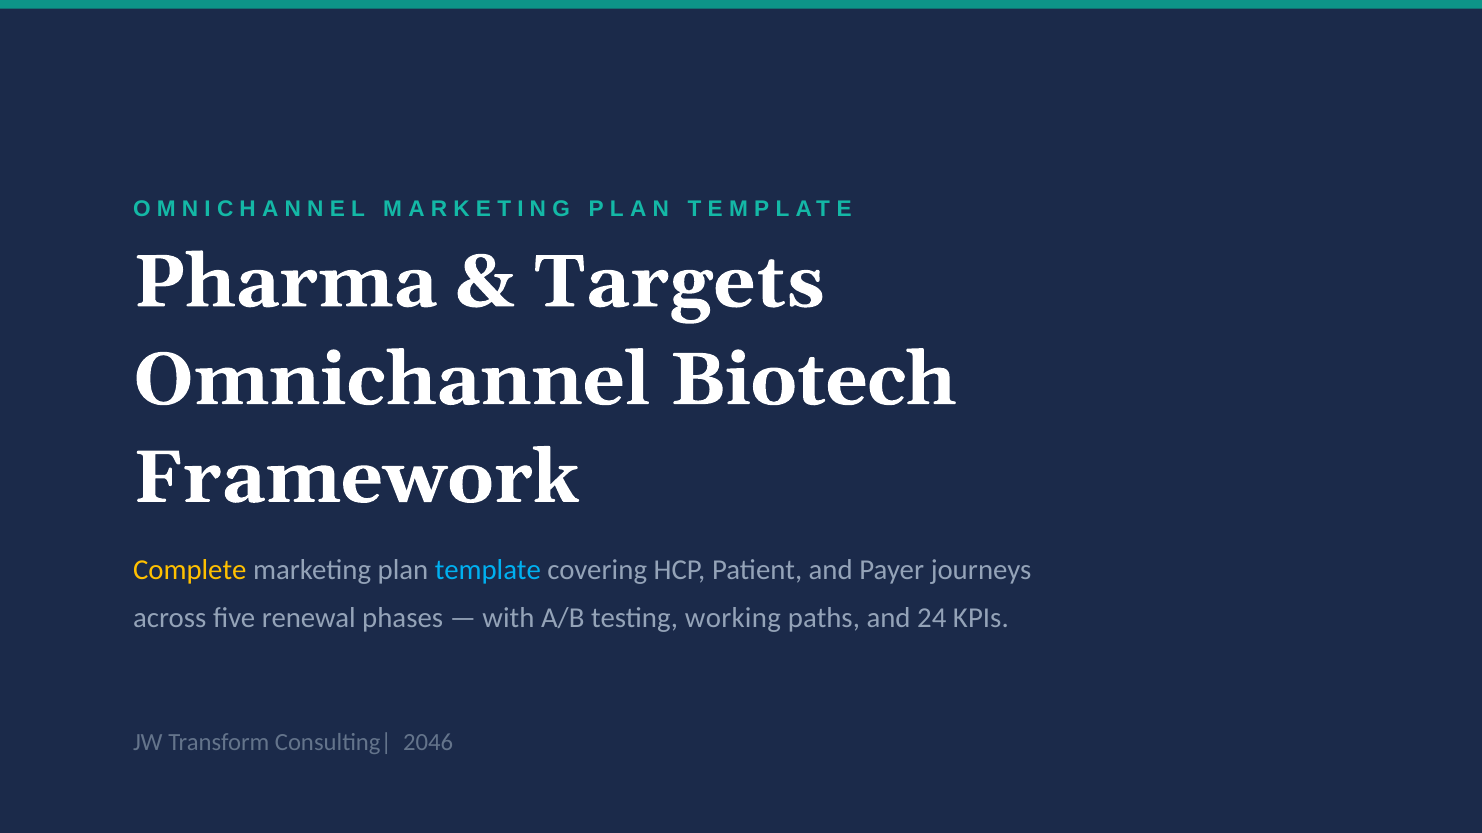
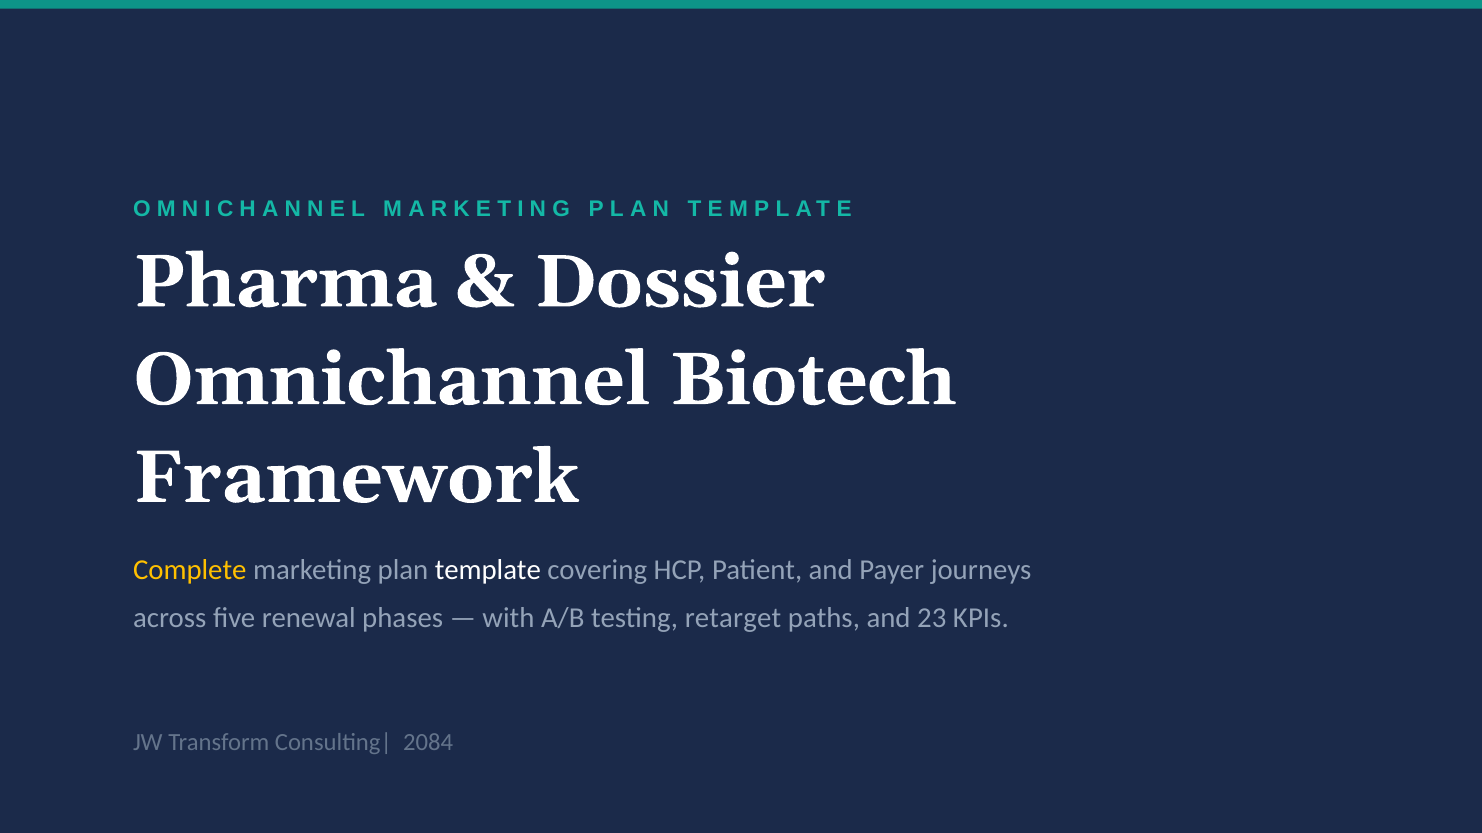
Targets: Targets -> Dossier (680, 282)
template colour: light blue -> white (488, 570)
working: working -> retarget (733, 618)
24: 24 -> 23 (932, 618)
2046: 2046 -> 2084 (428, 743)
